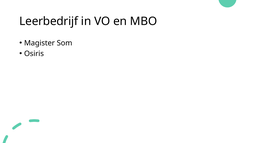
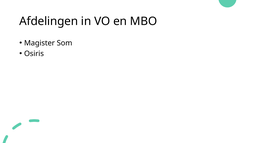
Leerbedrijf: Leerbedrijf -> Afdelingen (49, 21)
